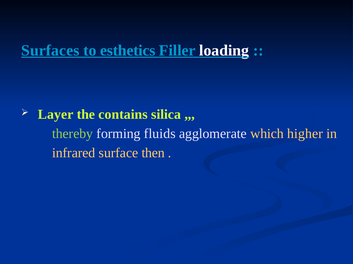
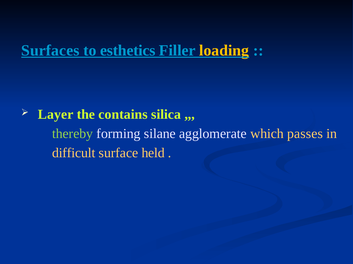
loading colour: white -> yellow (224, 51)
fluids: fluids -> silane (160, 134)
higher: higher -> passes (305, 134)
infrared: infrared -> difficult (74, 153)
then: then -> held (153, 153)
